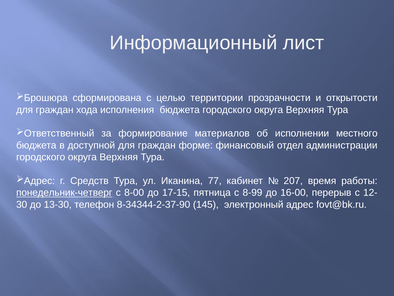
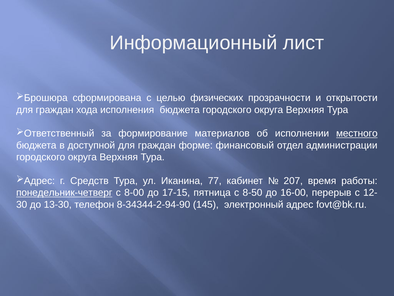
территории: территории -> физических (217, 98)
местного underline: none -> present (357, 133)
8-99: 8-99 -> 8-50 (252, 192)
8-34344-2-37-90: 8-34344-2-37-90 -> 8-34344-2-94-90 (154, 204)
